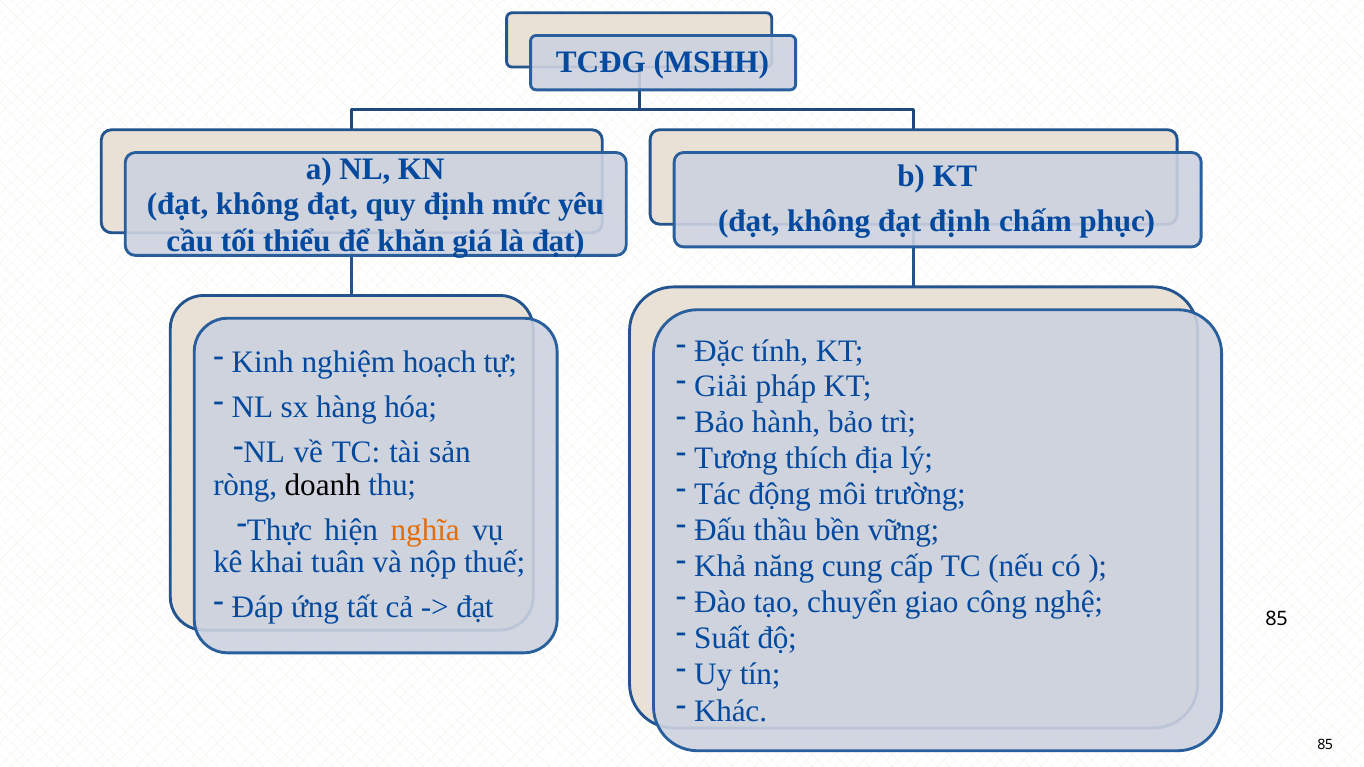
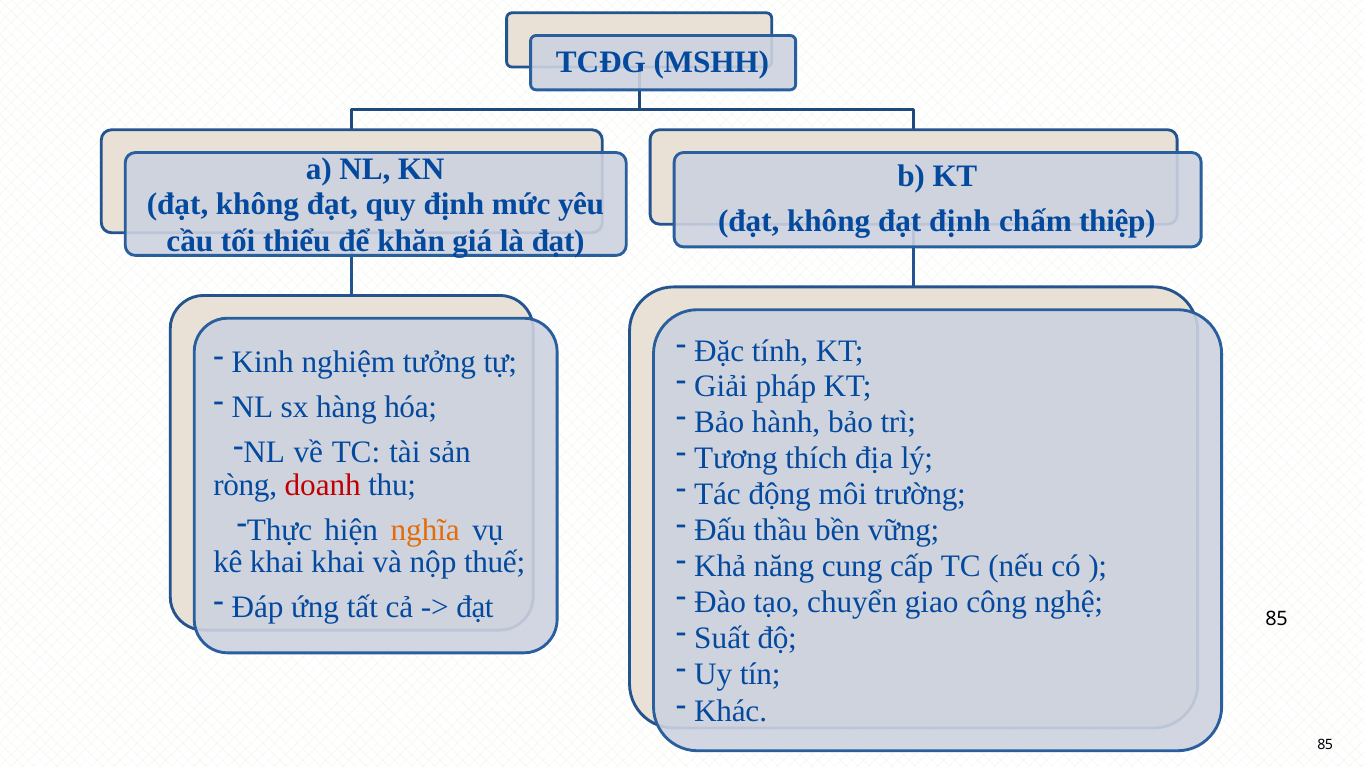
phục: phục -> thiệp (1117, 221)
hoạch: hoạch -> tưởng (439, 363)
doanh colour: black -> red (323, 485)
khai tuân: tuân -> khai (338, 562)
